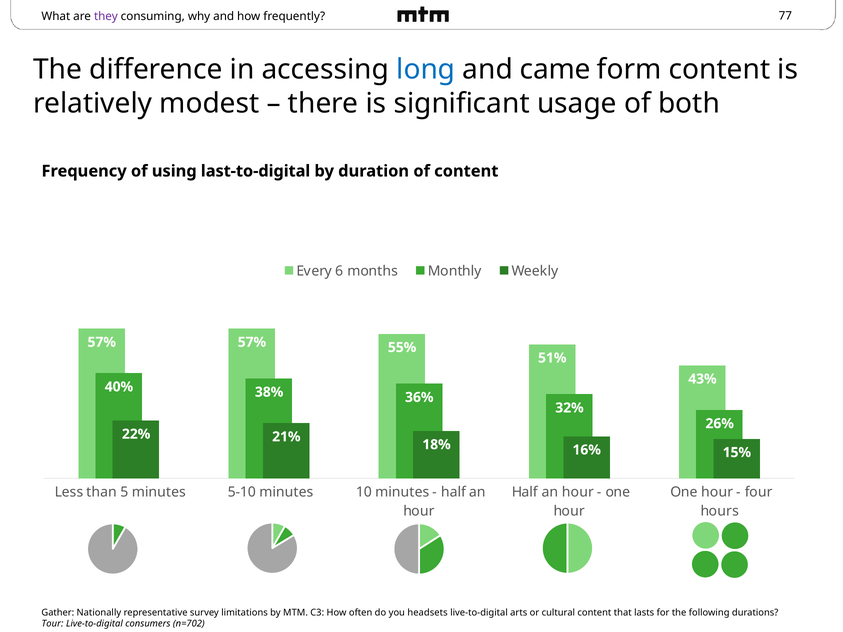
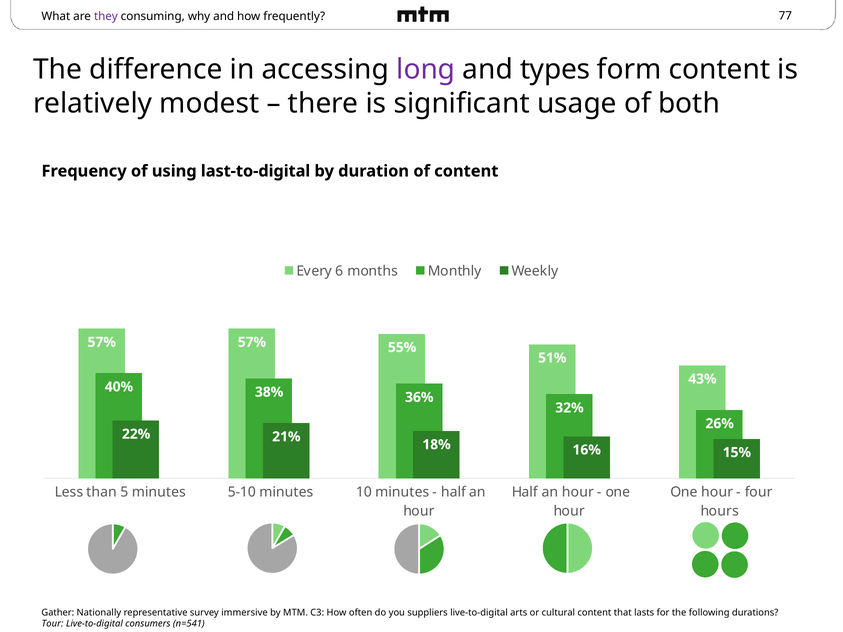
long colour: blue -> purple (426, 70)
came: came -> types (555, 70)
limitations: limitations -> immersive (245, 613)
headsets: headsets -> suppliers (428, 613)
n=702: n=702 -> n=541 (189, 624)
